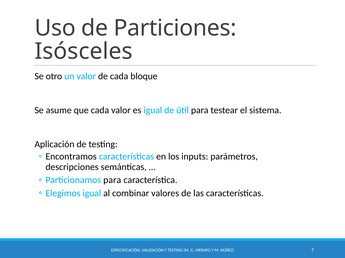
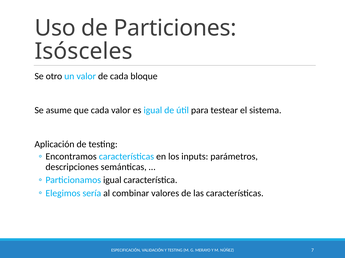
Particionamos para: para -> igual (112, 181)
Elegimos igual: igual -> sería (92, 194)
